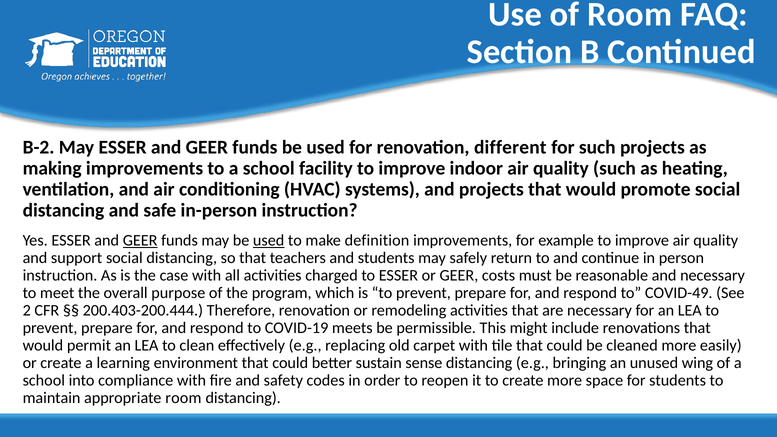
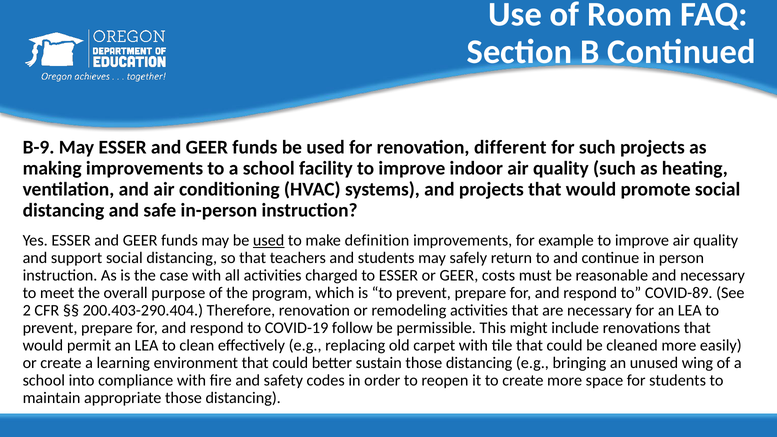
B-2: B-2 -> B-9 (39, 147)
GEER underline: present -> none (140, 240)
COVID-49: COVID-49 -> COVID-89 (679, 293)
200.403-200.444: 200.403-200.444 -> 200.403-290.404 (143, 310)
meets: meets -> follow (352, 328)
sustain sense: sense -> those (424, 363)
appropriate room: room -> those (183, 398)
